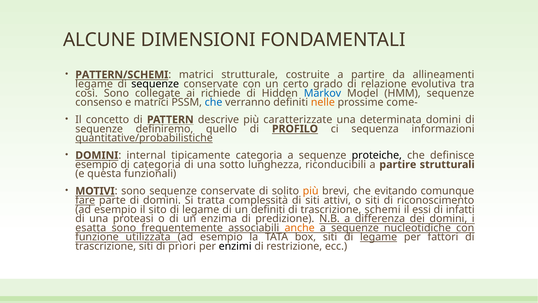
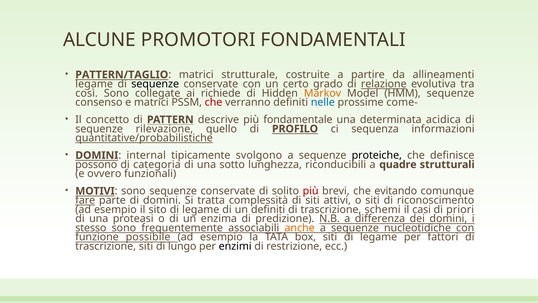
DIMENSIONI: DIMENSIONI -> PROMOTORI (198, 40)
PATTERN/SCHEMI: PATTERN/SCHEMI -> PATTERN/TAGLIO (122, 75)
relazione underline: none -> present (384, 84)
Markov colour: blue -> orange (322, 93)
che colour: blue -> red (214, 102)
nelle colour: orange -> blue (323, 102)
caratterizzate: caratterizzate -> fondamentale (298, 120)
determinata domini: domini -> acidica (443, 120)
definiremo: definiremo -> rilevazione (164, 129)
tipicamente categoria: categoria -> svolgono (259, 155)
esempio: esempio -> possono (96, 164)
riconducibili a partire: partire -> quadre (398, 164)
questa: questa -> ovvero (104, 174)
più colour: orange -> red (311, 191)
essi: essi -> casi (422, 209)
infatti: infatti -> priori (460, 209)
esatta: esatta -> stesso (91, 228)
utilizzata: utilizzata -> possibile (148, 237)
legame underline: present -> none (379, 237)
priori: priori -> lungo (182, 246)
